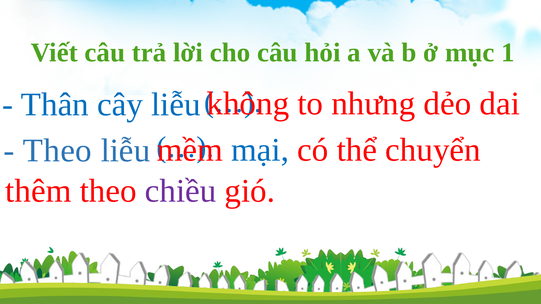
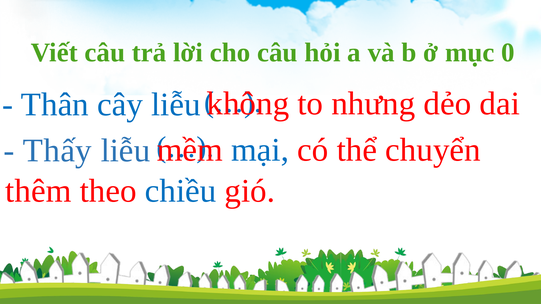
1: 1 -> 0 (508, 53)
Theo: Theo -> Thấy (57, 151)
chiều colour: purple -> blue (181, 191)
